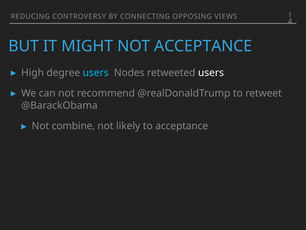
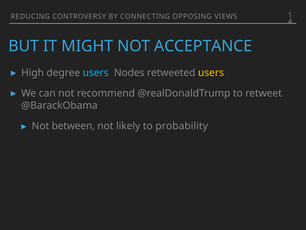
users colour: white -> yellow (211, 73)
combine: combine -> between (73, 126)
to acceptance: acceptance -> probability (182, 126)
